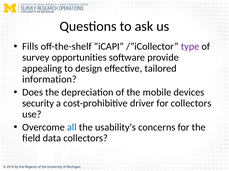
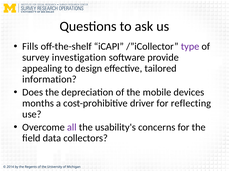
opportunities: opportunities -> investigation (79, 58)
security: security -> months (38, 104)
for collectors: collectors -> reflecting (191, 104)
all colour: blue -> purple (72, 128)
